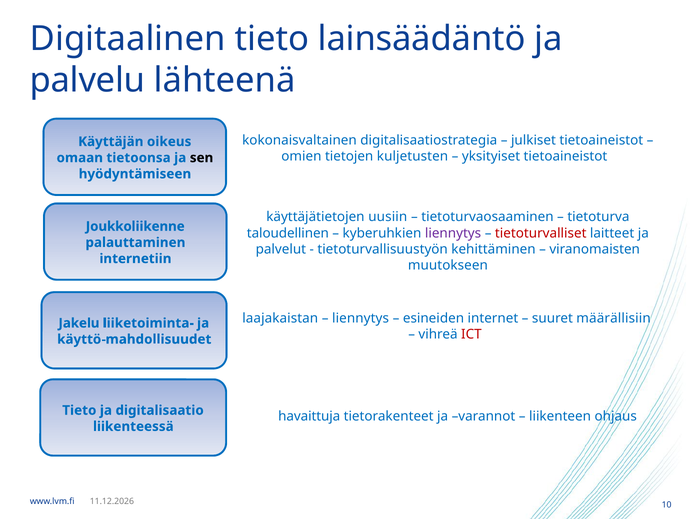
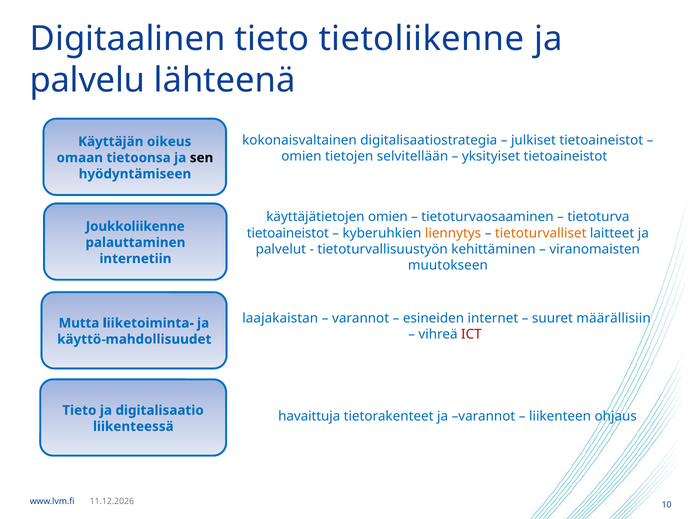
lainsäädäntö: lainsäädäntö -> tietoliikenne (421, 39)
kuljetusten: kuljetusten -> selvitellään (413, 156)
käyttäjätietojen uusiin: uusiin -> omien (388, 217)
taloudellinen: taloudellinen -> tietoaineistot (288, 233)
liennytys colour: purple -> orange (453, 233)
tietoturvalliset colour: red -> orange (541, 233)
liennytys: liennytys -> varannot (361, 318)
Jakelu: Jakelu -> Mutta (79, 323)
